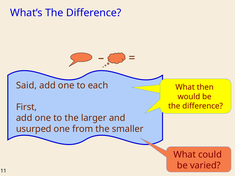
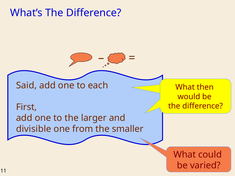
usurped: usurped -> divisible (34, 129)
